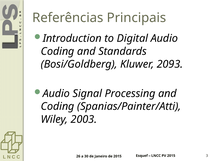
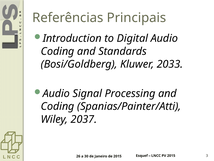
2093: 2093 -> 2033 (170, 64)
2003: 2003 -> 2037 (84, 119)
